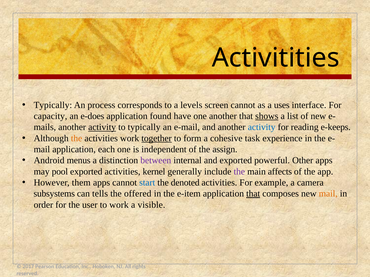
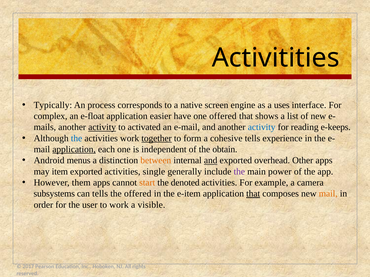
levels: levels -> native (191, 105)
screen cannot: cannot -> engine (243, 105)
capacity: capacity -> complex (51, 116)
e-does: e-does -> e-float (92, 116)
found: found -> easier (161, 116)
one another: another -> offered (223, 116)
shows underline: present -> none (267, 116)
to typically: typically -> activated (144, 127)
the colour: orange -> blue (77, 139)
cohesive task: task -> tells (252, 139)
application underline: none -> present (74, 150)
assign: assign -> obtain (225, 150)
between colour: purple -> orange (156, 161)
and underline: none -> present (211, 161)
powerful: powerful -> overhead (272, 161)
pool: pool -> item (60, 172)
kernel: kernel -> single (154, 172)
affects: affects -> power (280, 172)
start colour: blue -> orange (147, 183)
